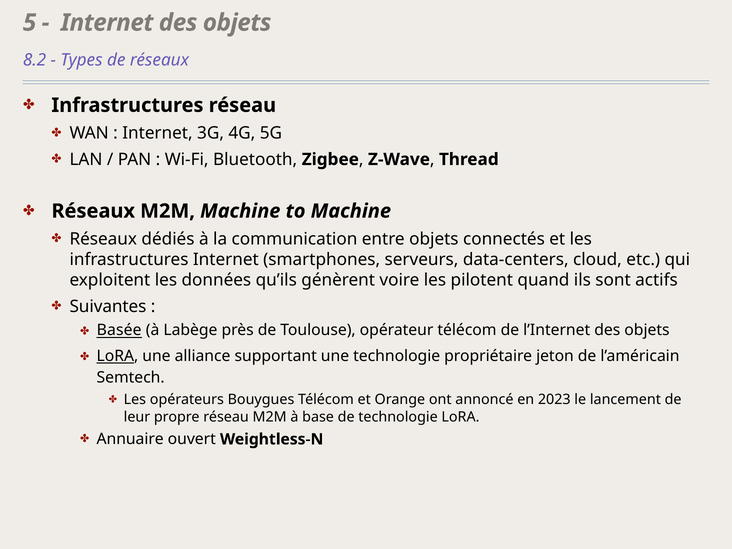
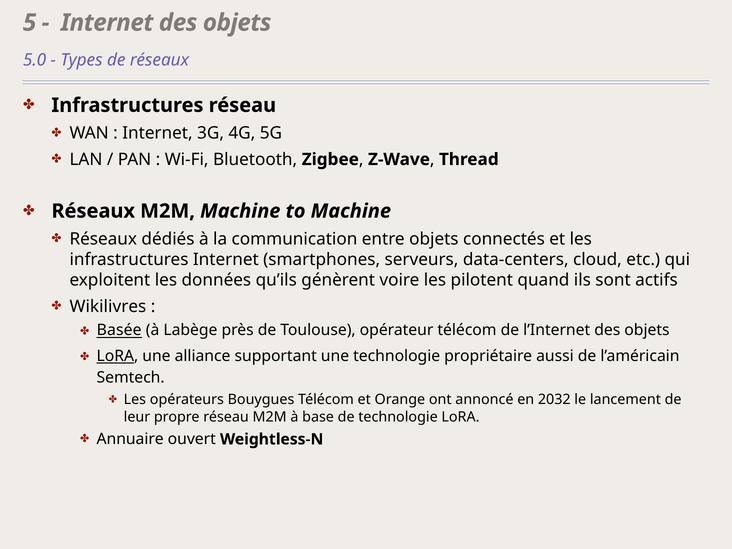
8.2: 8.2 -> 5.0 (35, 60)
Suivantes: Suivantes -> Wikilivres (108, 306)
jeton: jeton -> aussi (555, 356)
2023: 2023 -> 2032 (554, 400)
